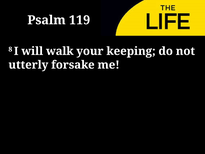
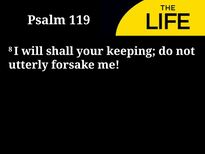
walk: walk -> shall (60, 51)
